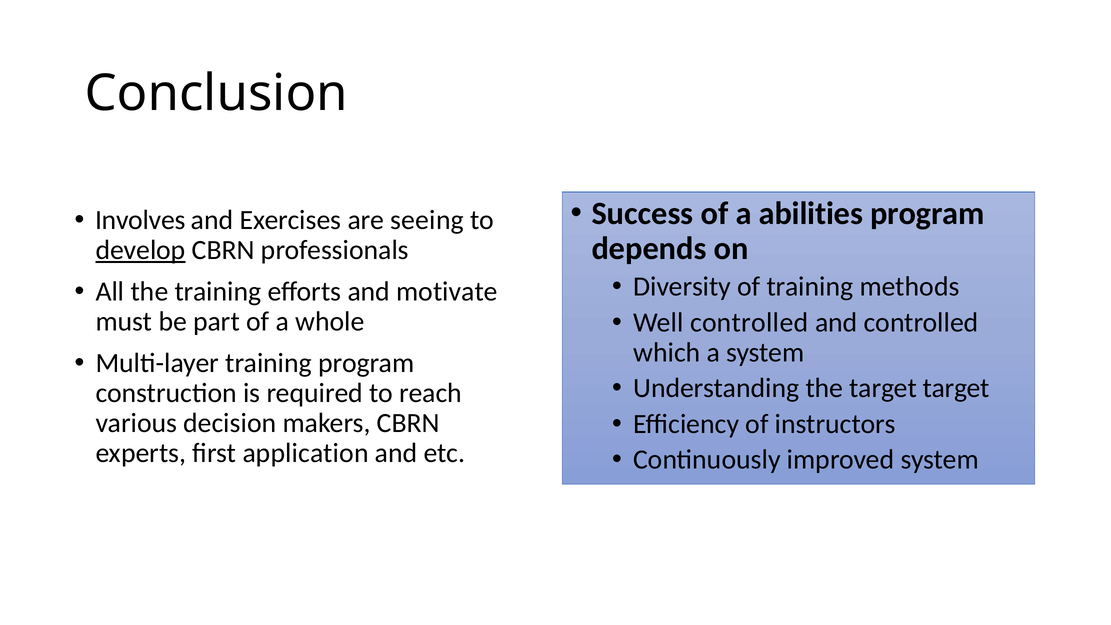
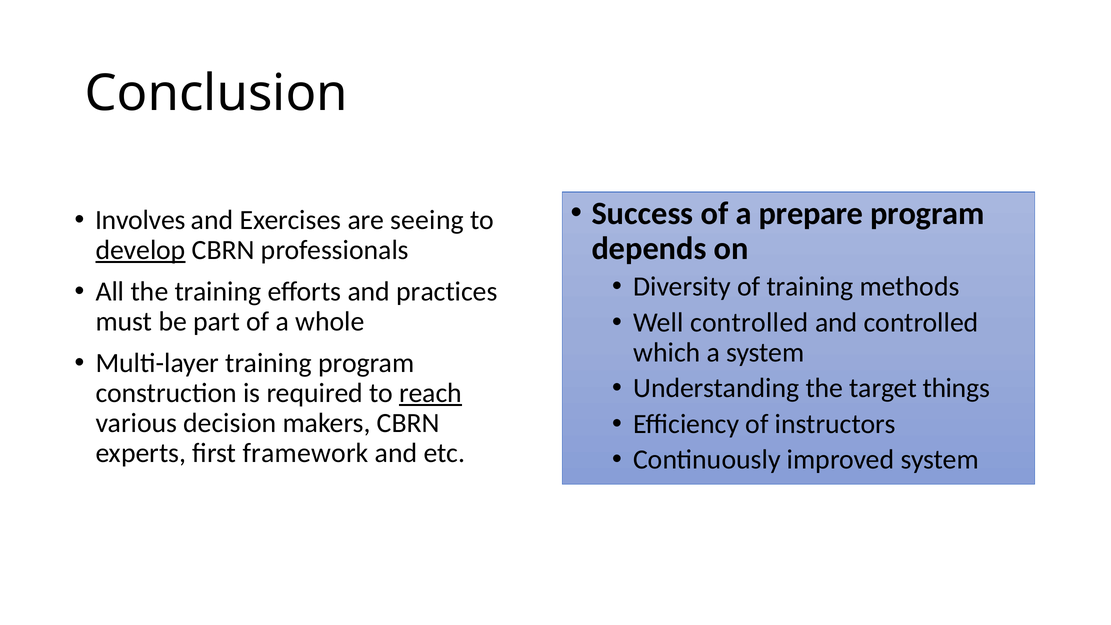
abilities: abilities -> prepare (811, 213)
motivate: motivate -> practices (447, 292)
target target: target -> things (956, 388)
reach underline: none -> present (431, 393)
application: application -> framework (306, 453)
